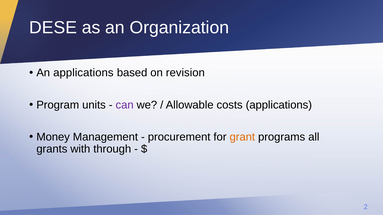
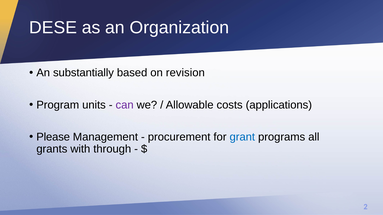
An applications: applications -> substantially (83, 73)
Money: Money -> Please (53, 137)
grant colour: orange -> blue (242, 137)
